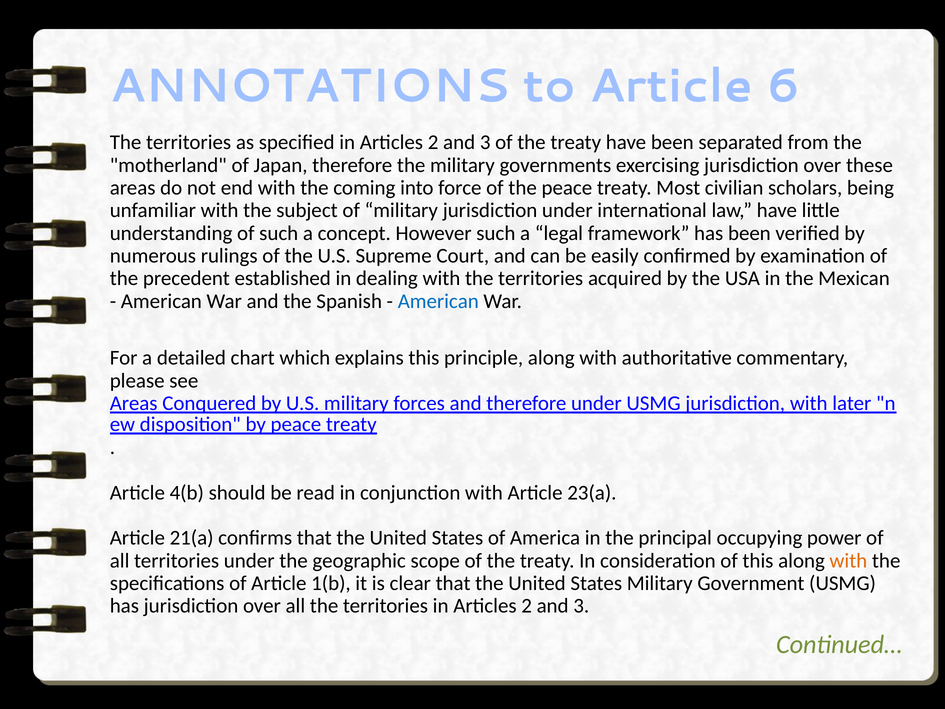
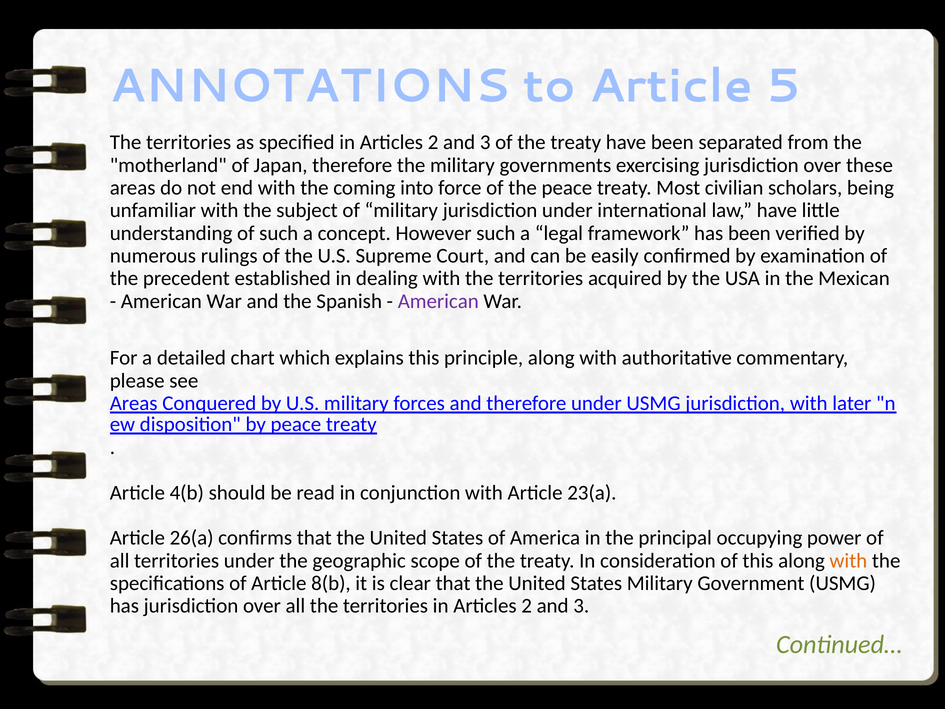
6: 6 -> 5 (784, 86)
American colour: blue -> purple (438, 301)
21(a: 21(a -> 26(a (192, 538)
1(b: 1(b -> 8(b (331, 583)
